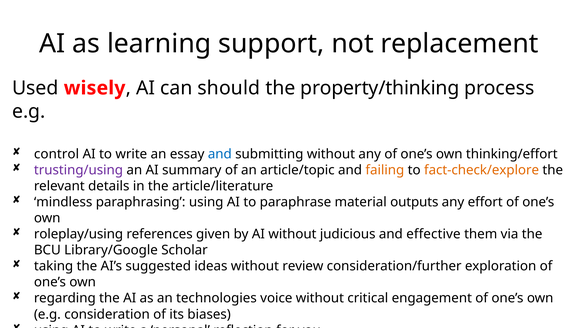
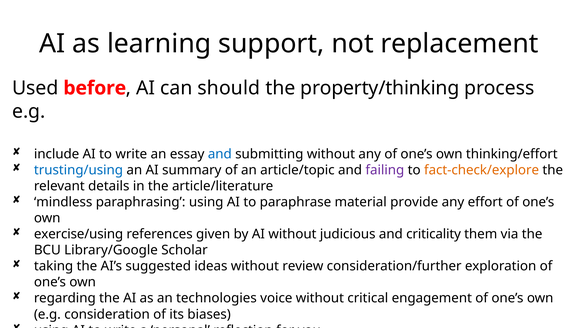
wisely: wisely -> before (95, 88)
control: control -> include (57, 154)
trusting/using colour: purple -> blue (78, 170)
failing colour: orange -> purple (385, 170)
outputs: outputs -> provide (414, 202)
roleplay/using: roleplay/using -> exercise/using (79, 234)
effective: effective -> criticality (434, 234)
